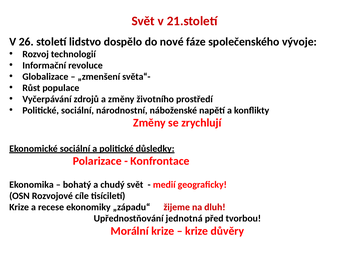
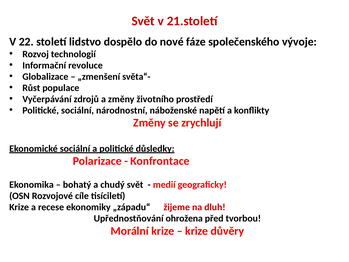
26: 26 -> 22 (26, 42)
jednotná: jednotná -> ohrožena (184, 218)
